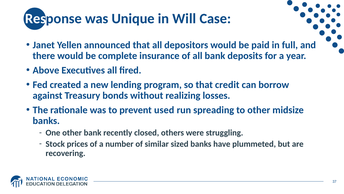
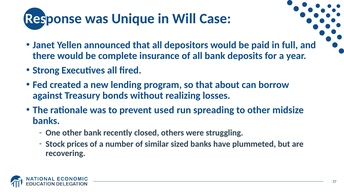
Above: Above -> Strong (46, 70)
credit: credit -> about (227, 85)
